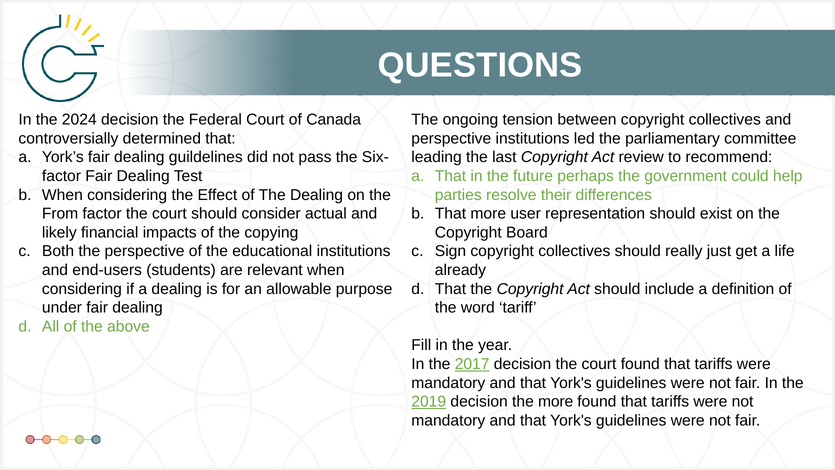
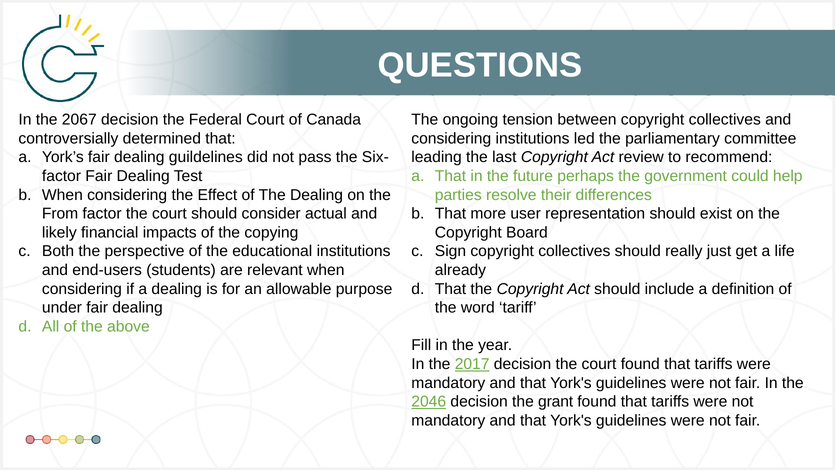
2024: 2024 -> 2067 (79, 120)
perspective: perspective -> considering (451, 138)
2019: 2019 -> 2046 (429, 401)
the more: more -> grant (556, 401)
